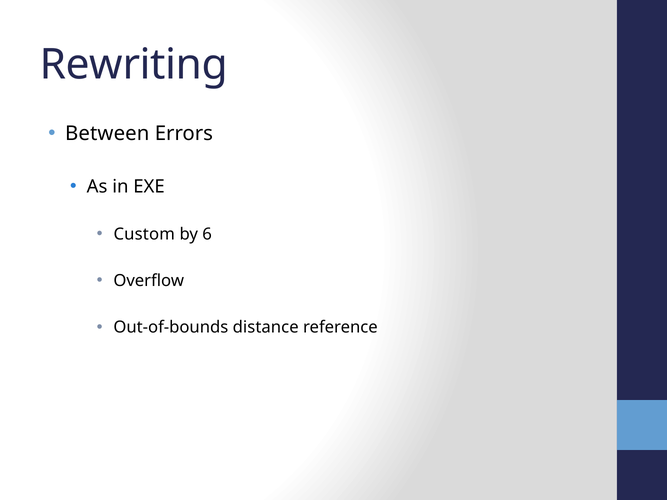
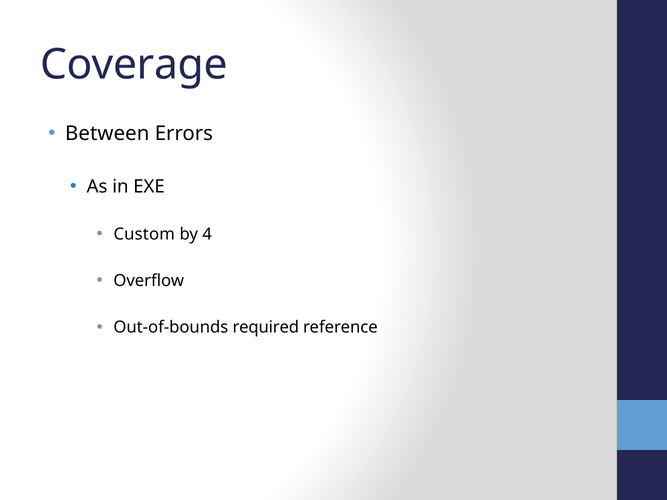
Rewriting: Rewriting -> Coverage (134, 65)
6: 6 -> 4 (207, 234)
distance: distance -> required (266, 328)
